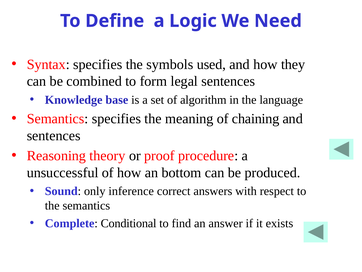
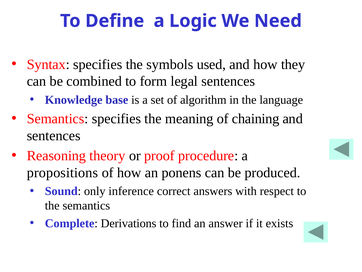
unsuccessful: unsuccessful -> propositions (63, 172)
bottom: bottom -> ponens (181, 172)
Conditional: Conditional -> Derivations (129, 223)
